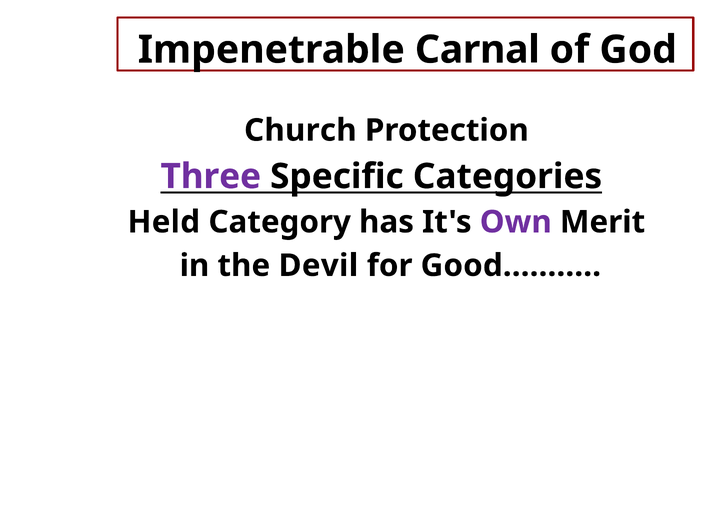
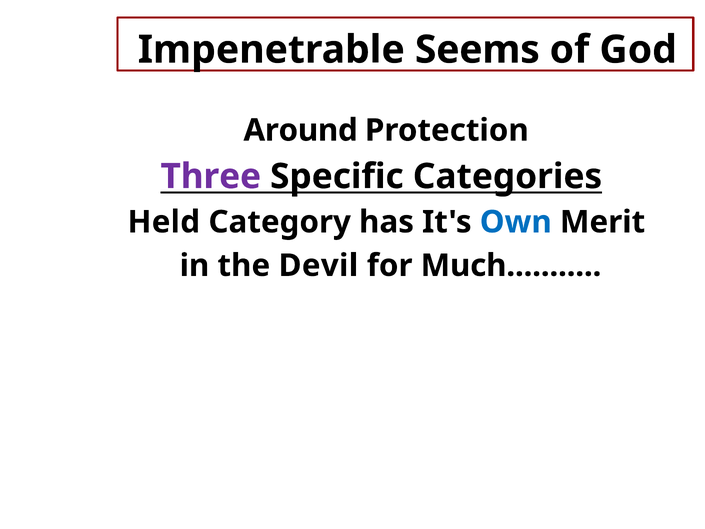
Carnal: Carnal -> Seems (477, 50)
Church: Church -> Around (301, 130)
Own colour: purple -> blue (516, 222)
Good: Good -> Much (511, 265)
